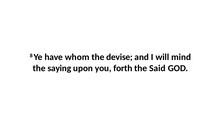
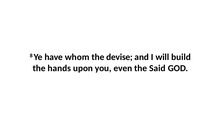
mind: mind -> build (181, 57)
saying: saying -> hands (59, 68)
forth: forth -> even (123, 68)
